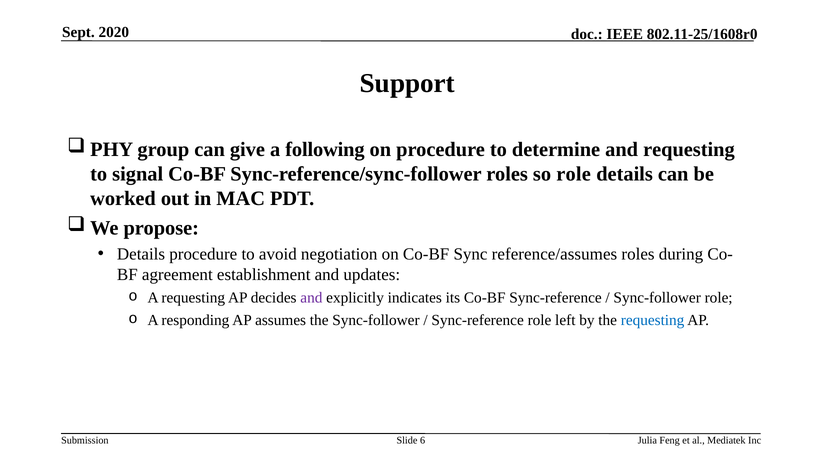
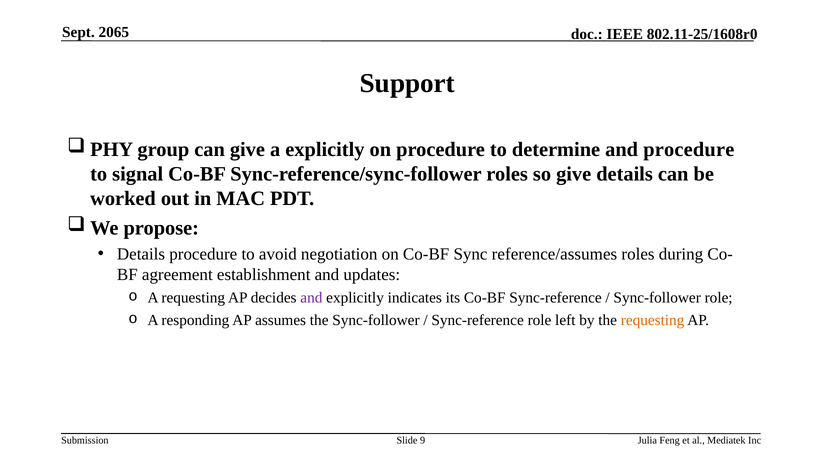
2020: 2020 -> 2065 (114, 32)
a following: following -> explicitly (325, 149)
and requesting: requesting -> procedure (689, 149)
so role: role -> give (574, 174)
requesting colour: blue -> orange (653, 320)
6: 6 -> 9 (423, 440)
